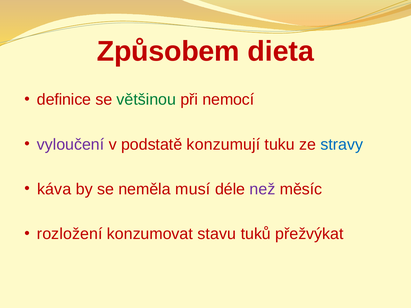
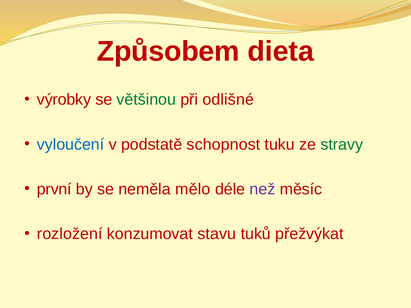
definice: definice -> výrobky (64, 100)
nemocí: nemocí -> odlišné (228, 100)
vyloučení colour: purple -> blue (71, 145)
konzumují: konzumují -> schopnost (223, 145)
stravy colour: blue -> green (342, 145)
káva: káva -> první (54, 189)
musí: musí -> mělo (193, 189)
